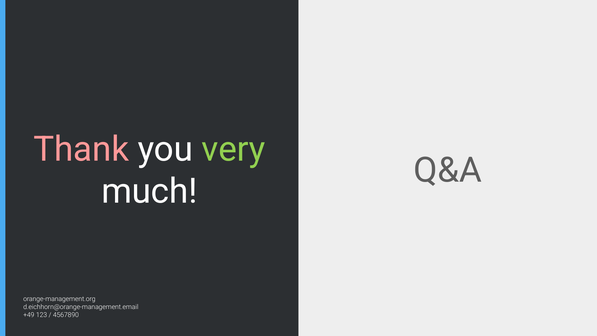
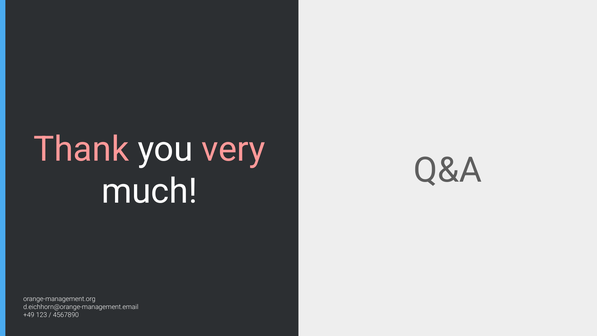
very colour: light green -> pink (233, 149)
